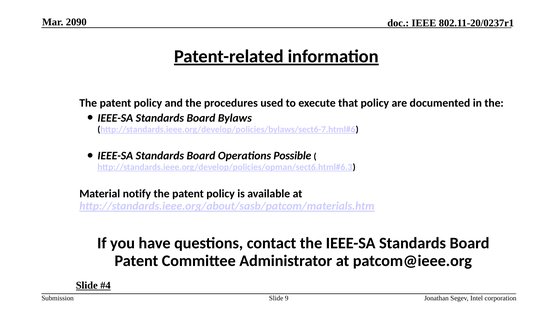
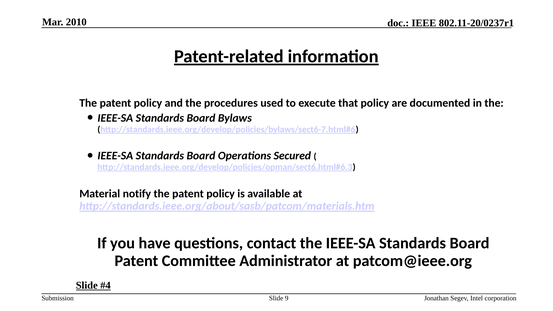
2090: 2090 -> 2010 (76, 22)
Possible: Possible -> Secured (292, 156)
